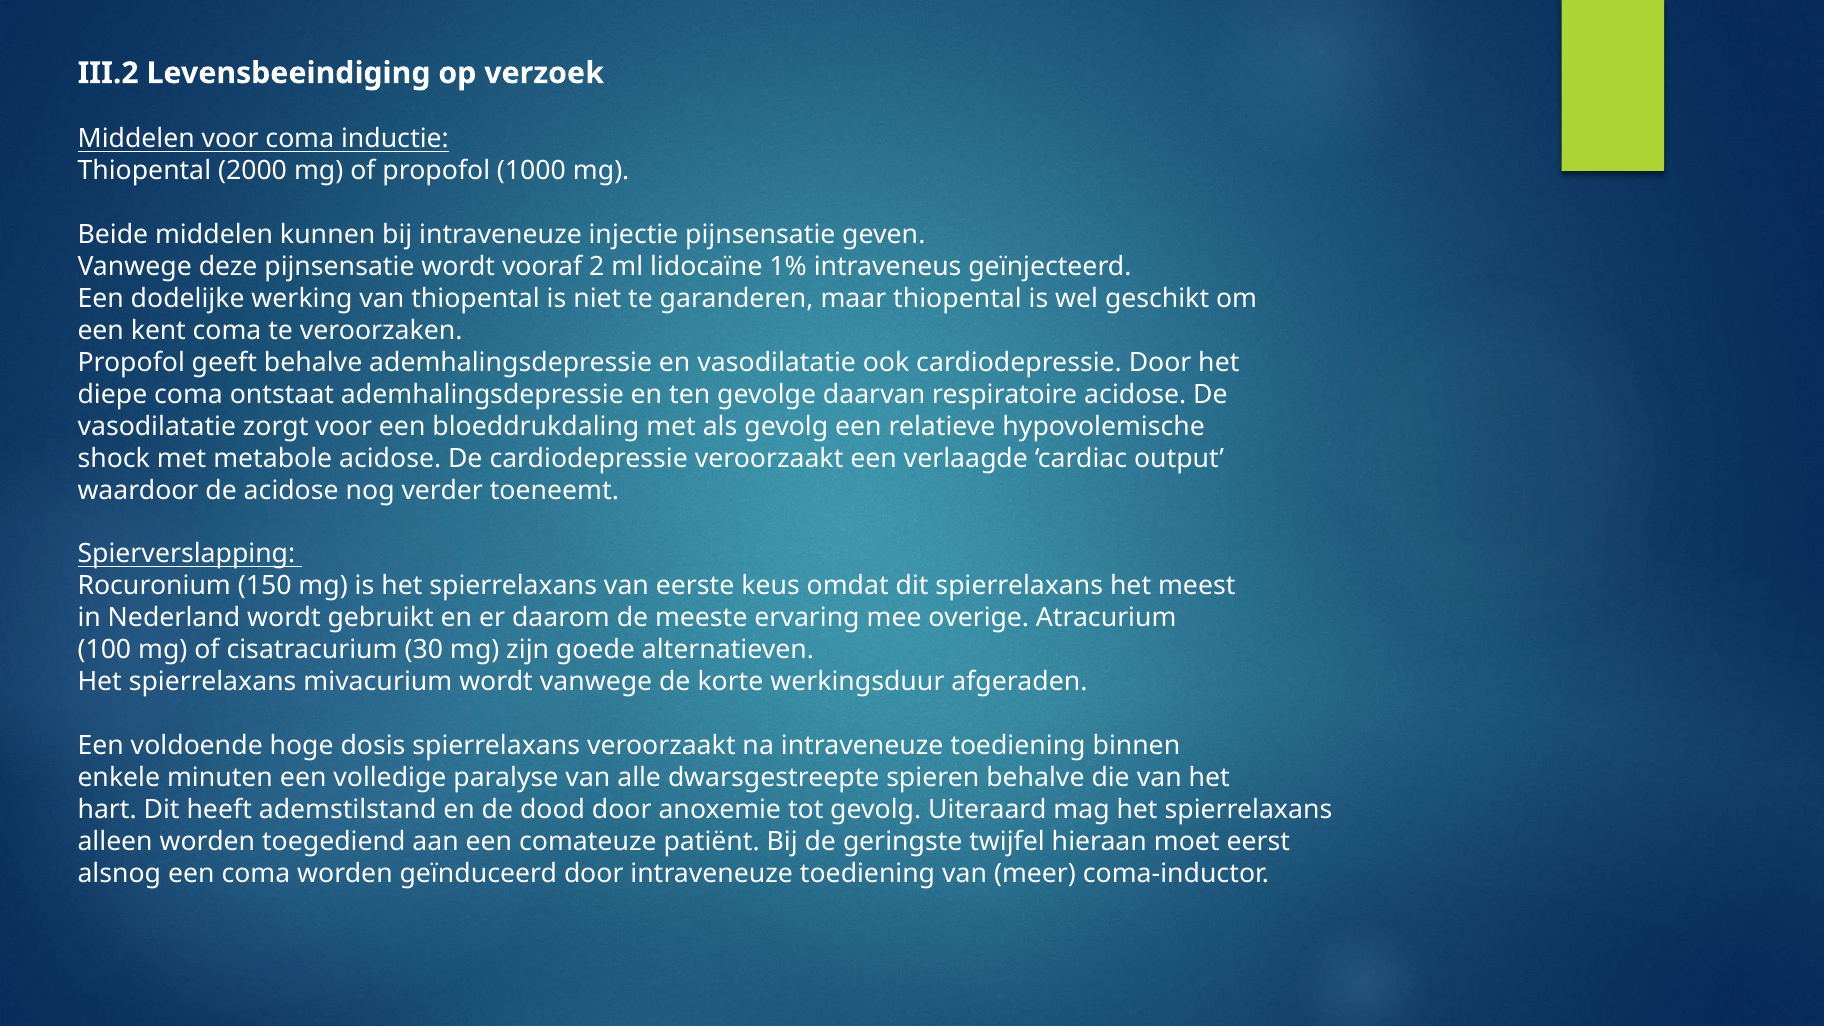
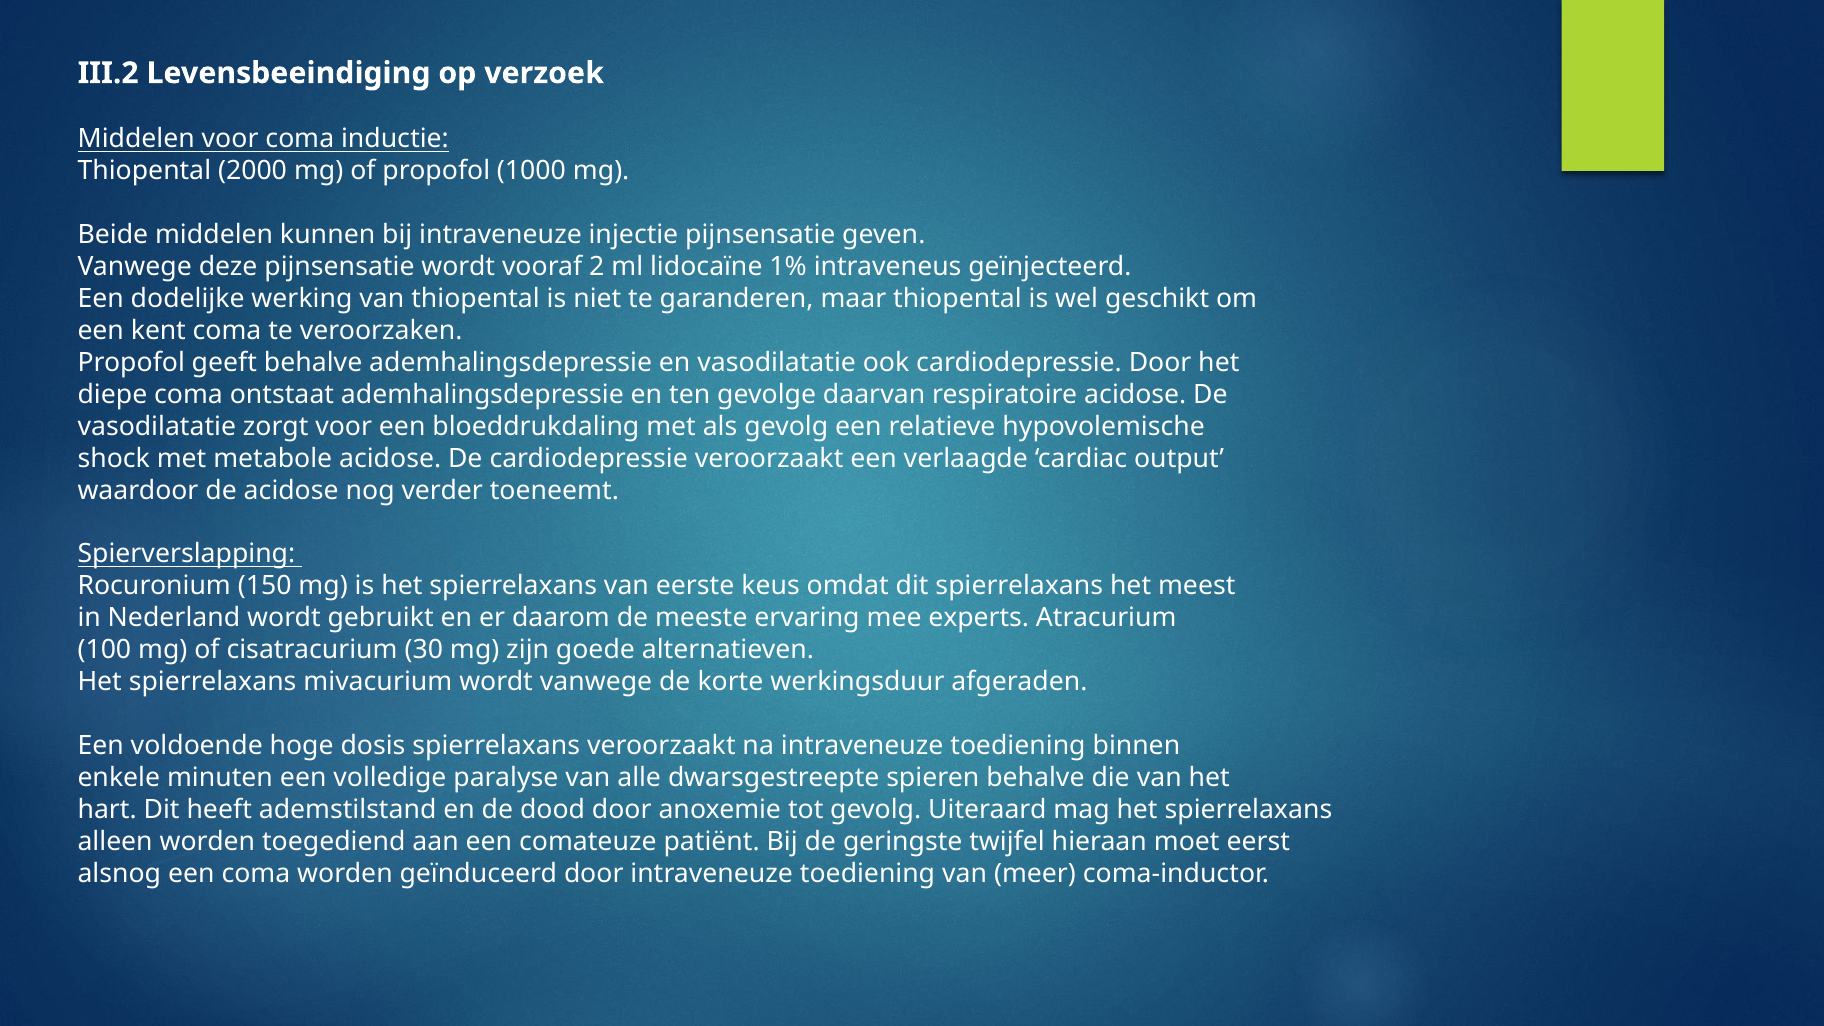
overige: overige -> experts (979, 618)
